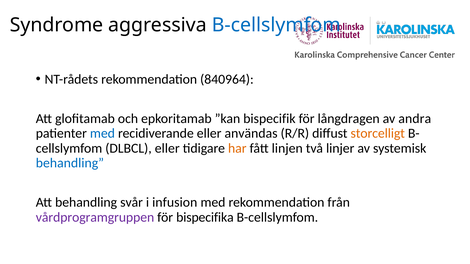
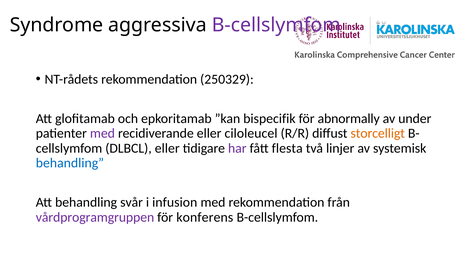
B-cellslymfom colour: blue -> purple (276, 25)
840964: 840964 -> 250329 (227, 79)
långdragen: långdragen -> abnormally (349, 119)
andra: andra -> under (415, 119)
med colour: blue -> purple (102, 134)
användas: användas -> ciloleucel (251, 134)
har colour: orange -> purple (237, 148)
linjen: linjen -> flesta (287, 148)
bispecifika: bispecifika -> konferens (205, 217)
